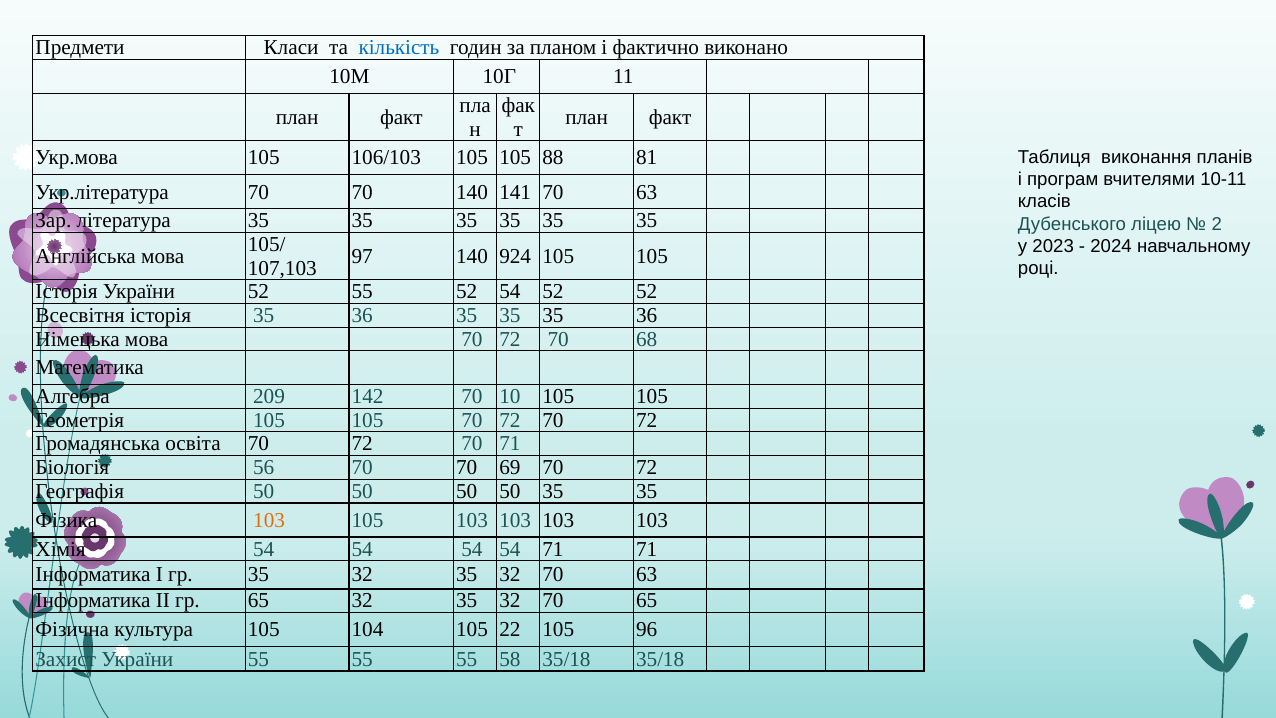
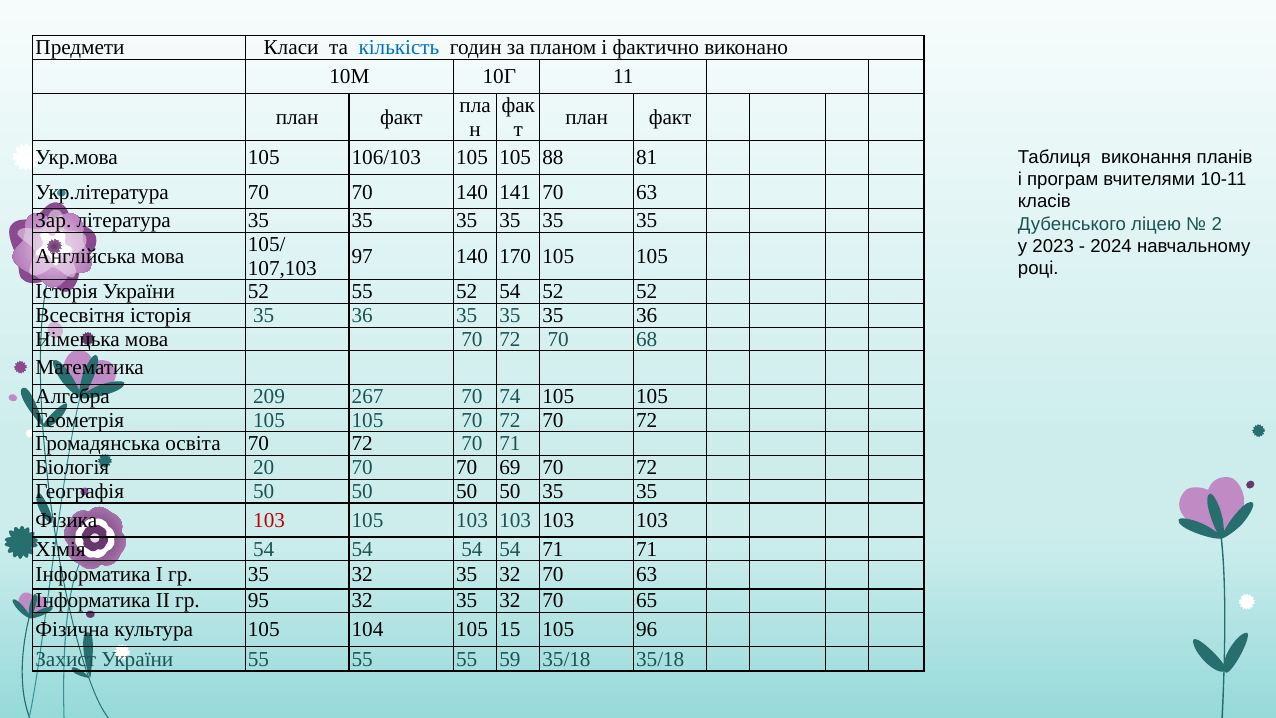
924: 924 -> 170 (515, 256)
142: 142 -> 267 (368, 396)
10: 10 -> 74 (510, 396)
56: 56 -> 20 (264, 467)
103 colour: orange -> red (269, 520)
гр 65: 65 -> 95 (259, 601)
22: 22 -> 15 (510, 630)
58: 58 -> 59 (510, 659)
